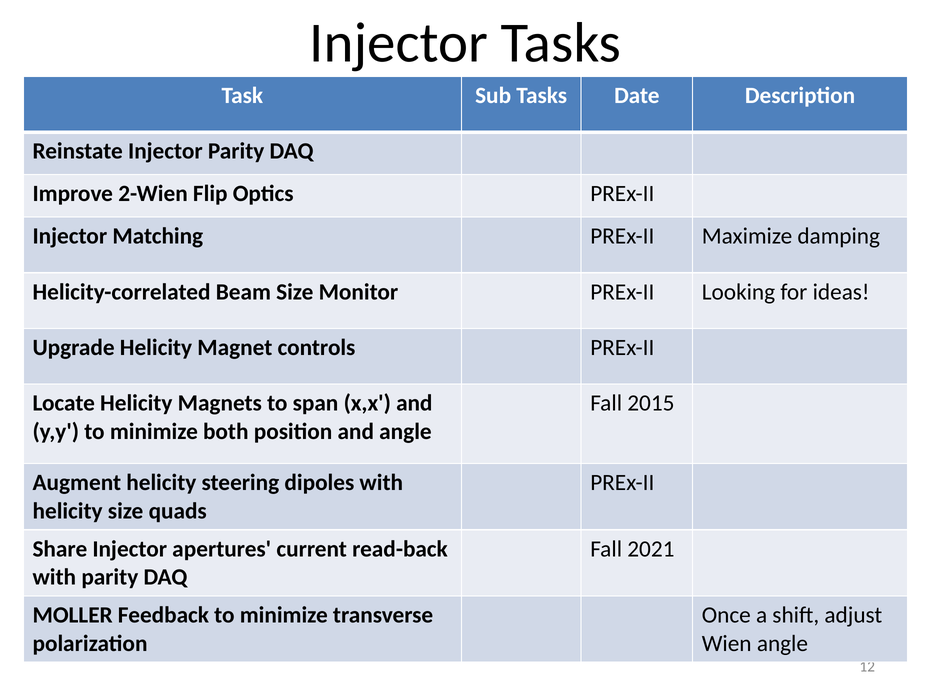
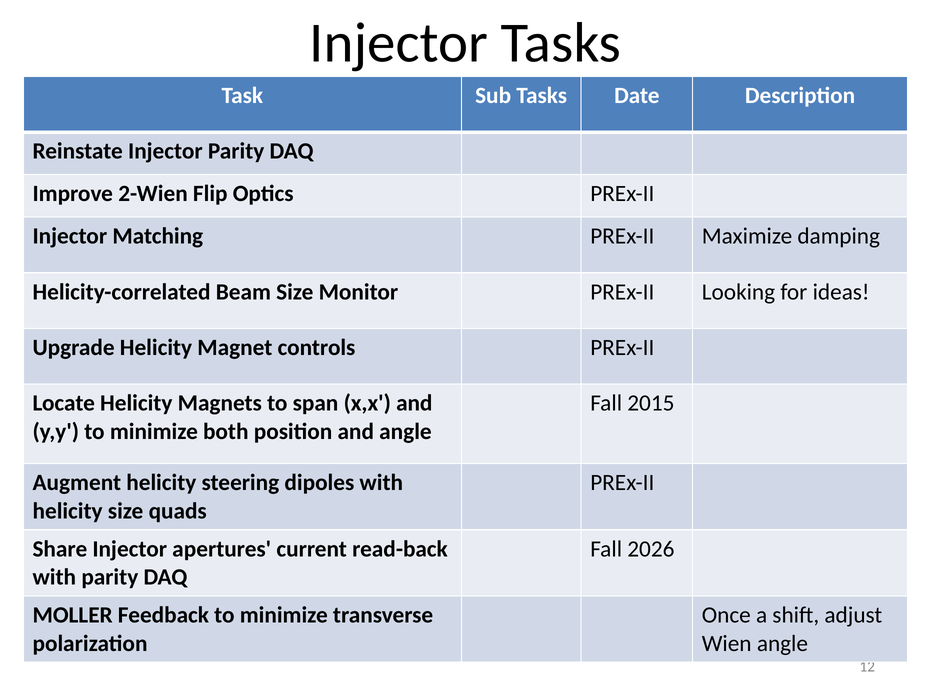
2021: 2021 -> 2026 (651, 549)
